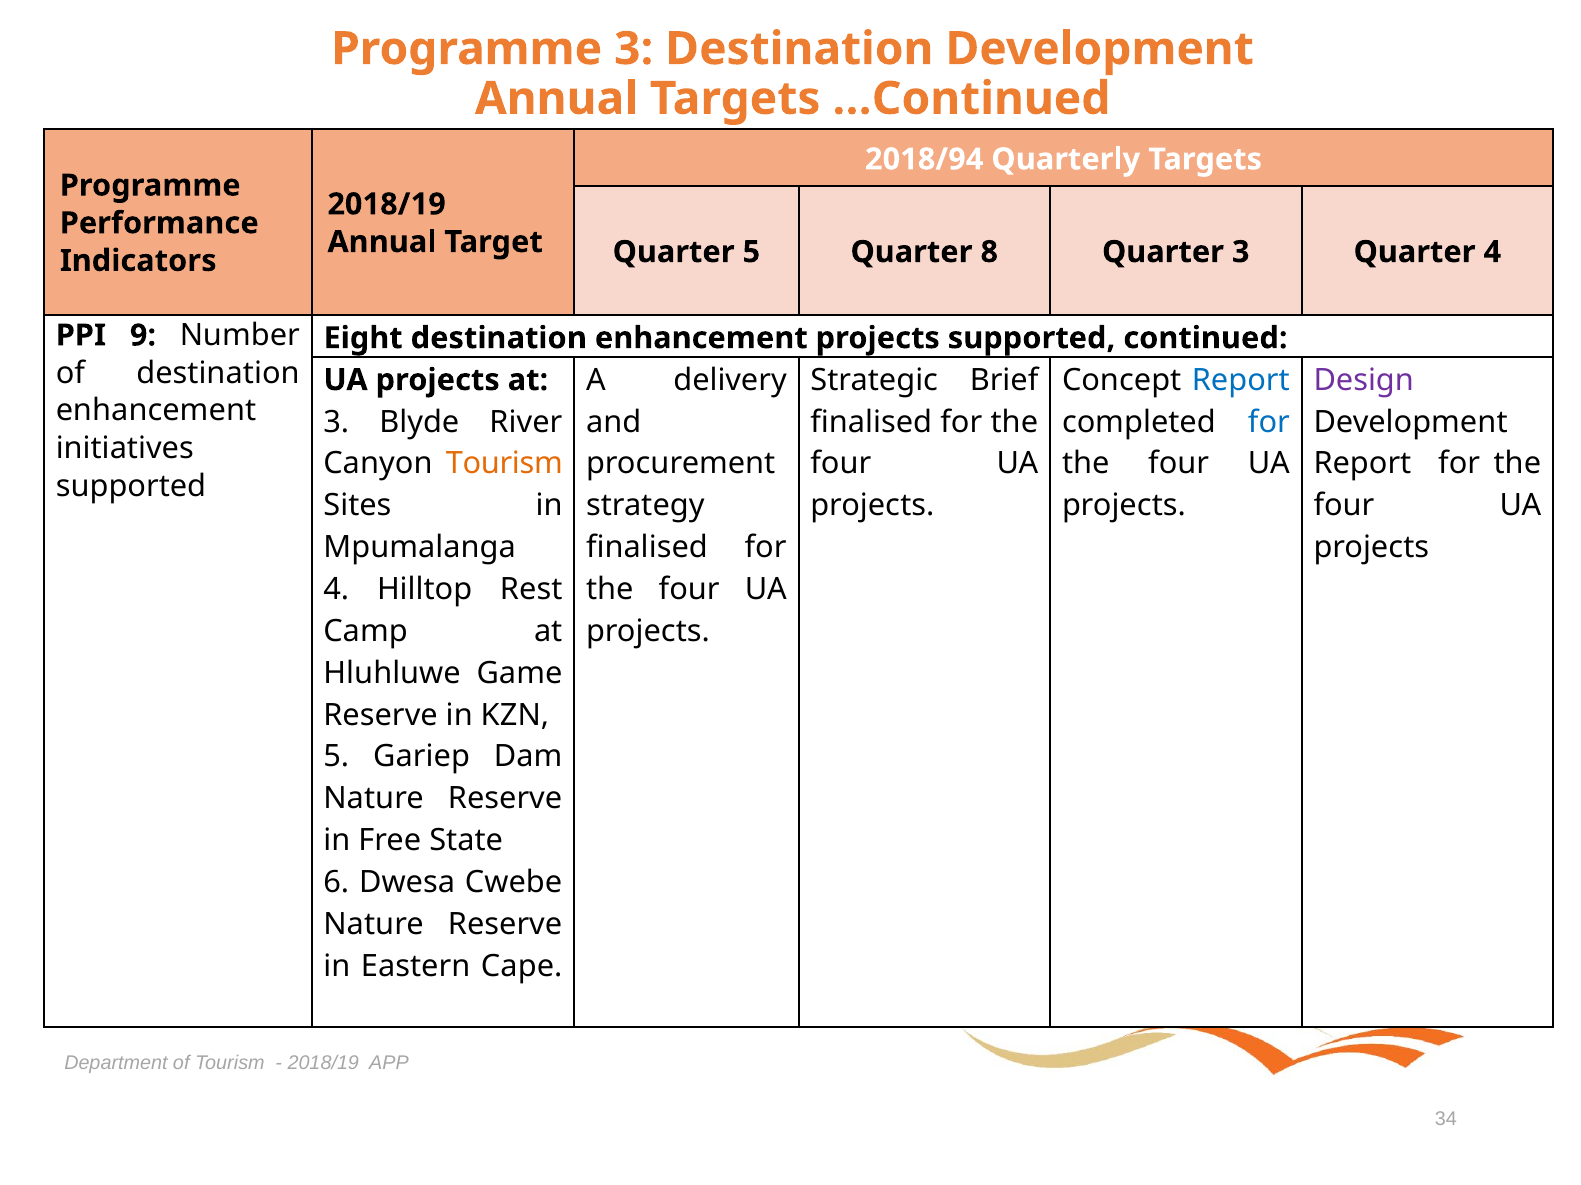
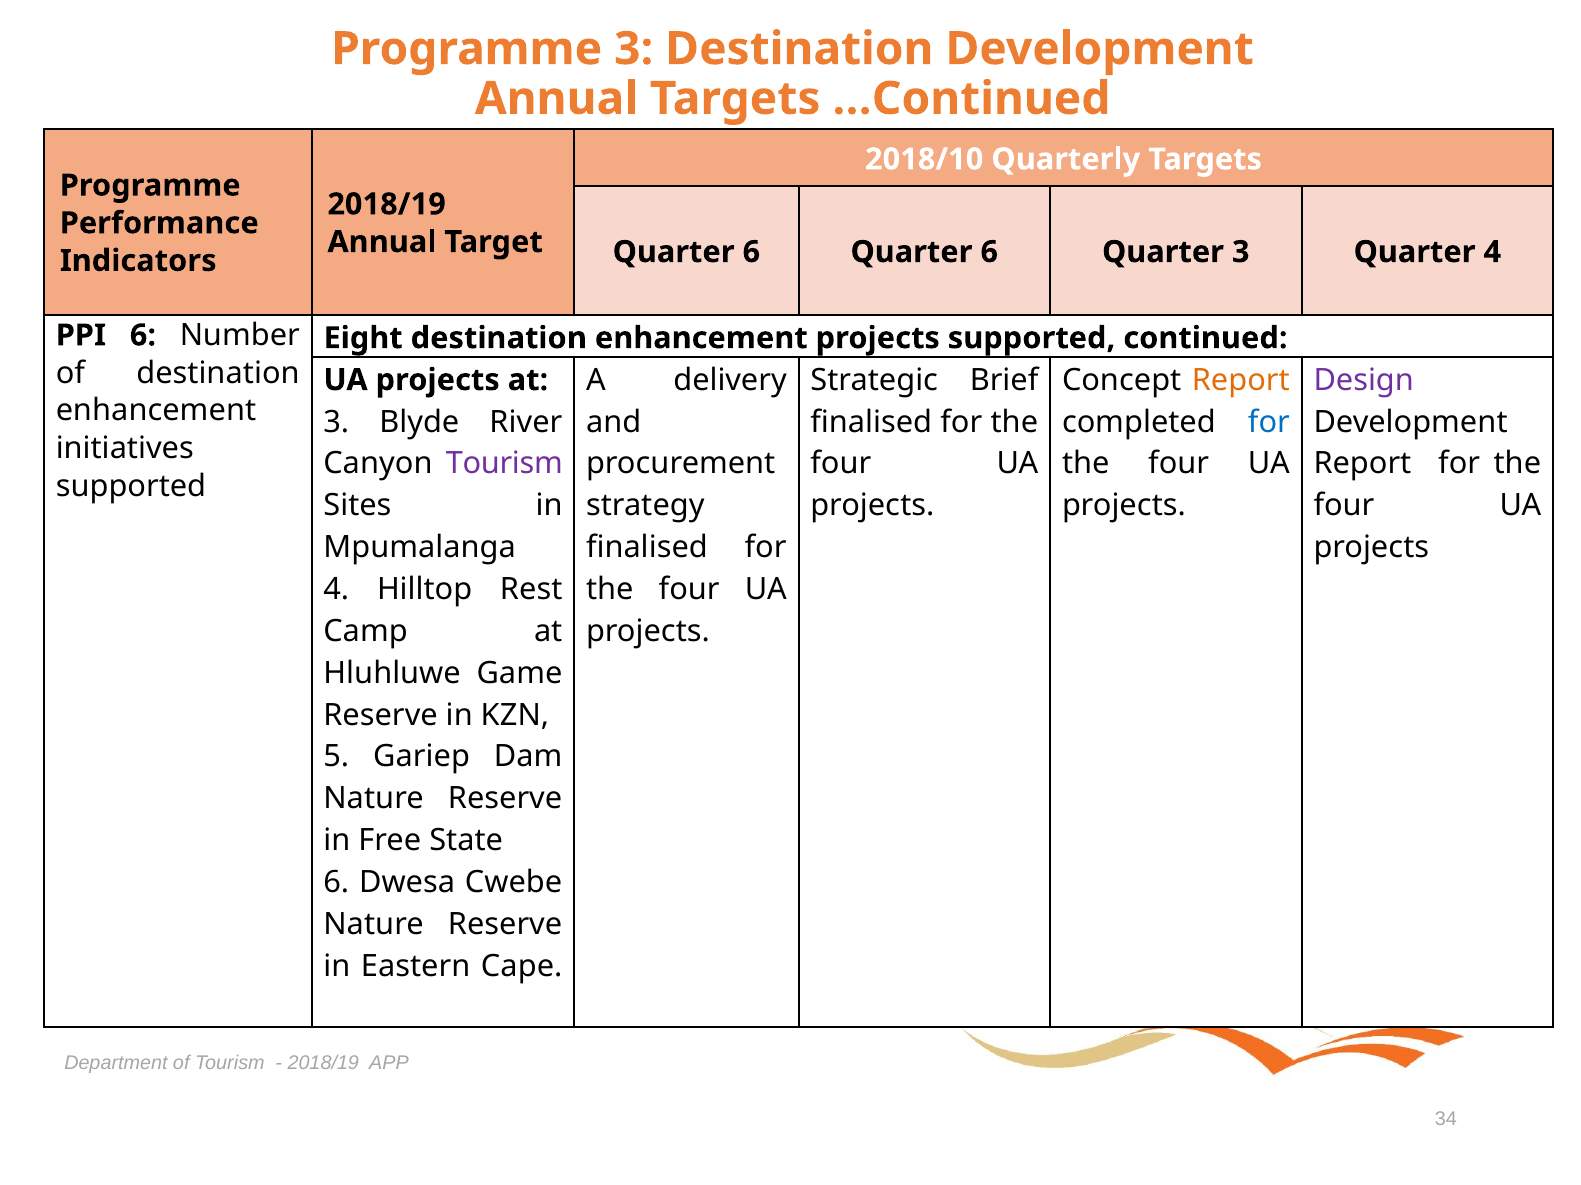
2018/94: 2018/94 -> 2018/10 (924, 159)
5: 5 -> 6 (751, 252)
8: 8 -> 6 (989, 252)
PPI 9: 9 -> 6 (143, 336)
Report colour: blue -> orange (1241, 380)
Tourism colour: orange -> purple (504, 464)
